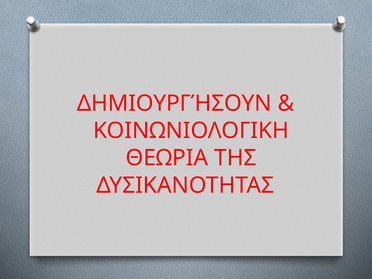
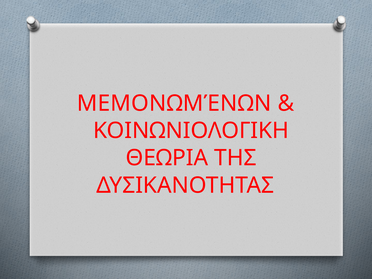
ΔΗΜΙΟΥΡΓΉΣΟΥΝ: ΔΗΜΙΟΥΡΓΉΣΟΥΝ -> ΜΕΜΟΝΩΜΈΝΩΝ (174, 103)
